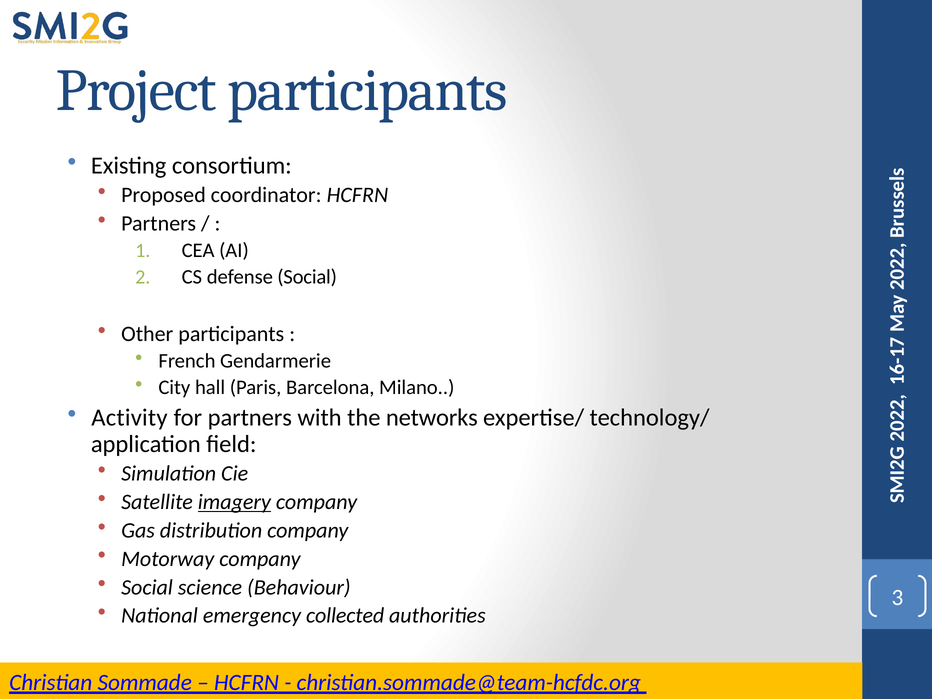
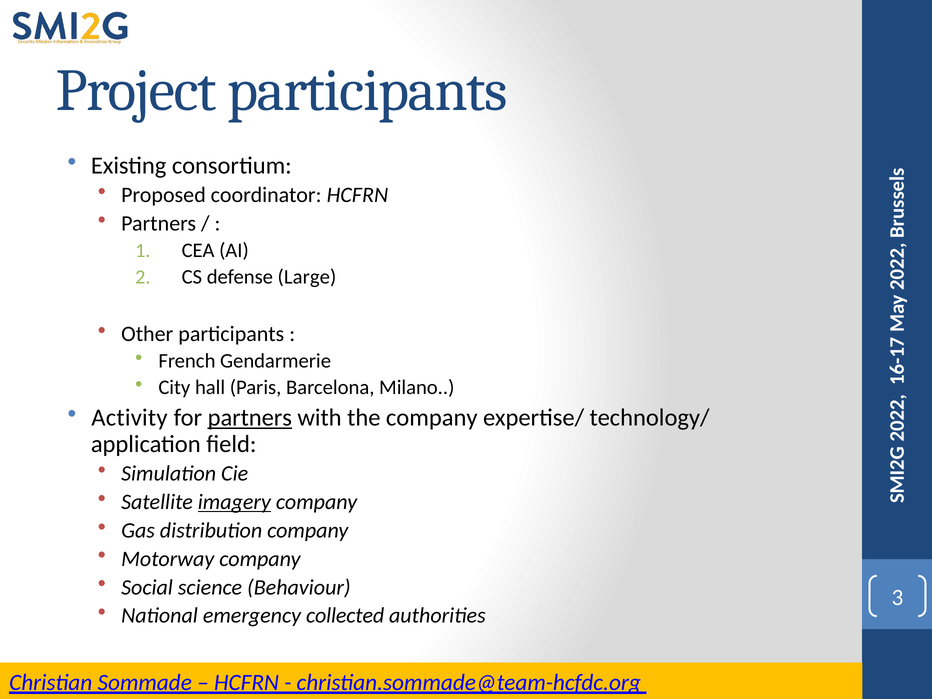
defense Social: Social -> Large (307, 277)
partners underline: none -> present (250, 418)
the networks: networks -> company (432, 418)
